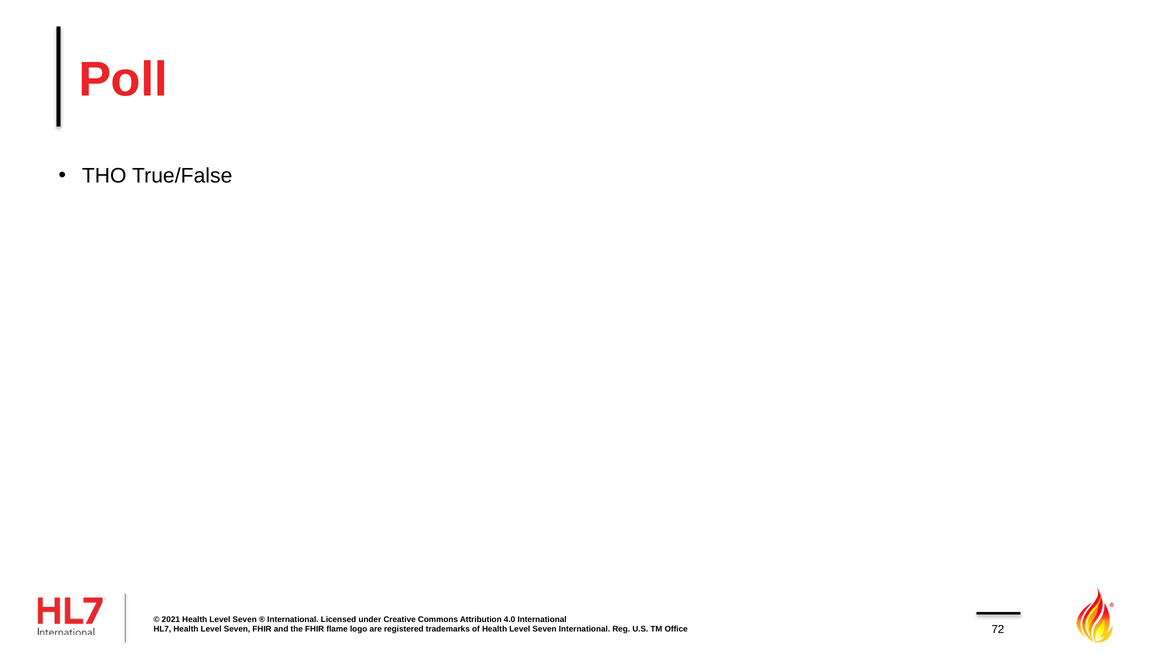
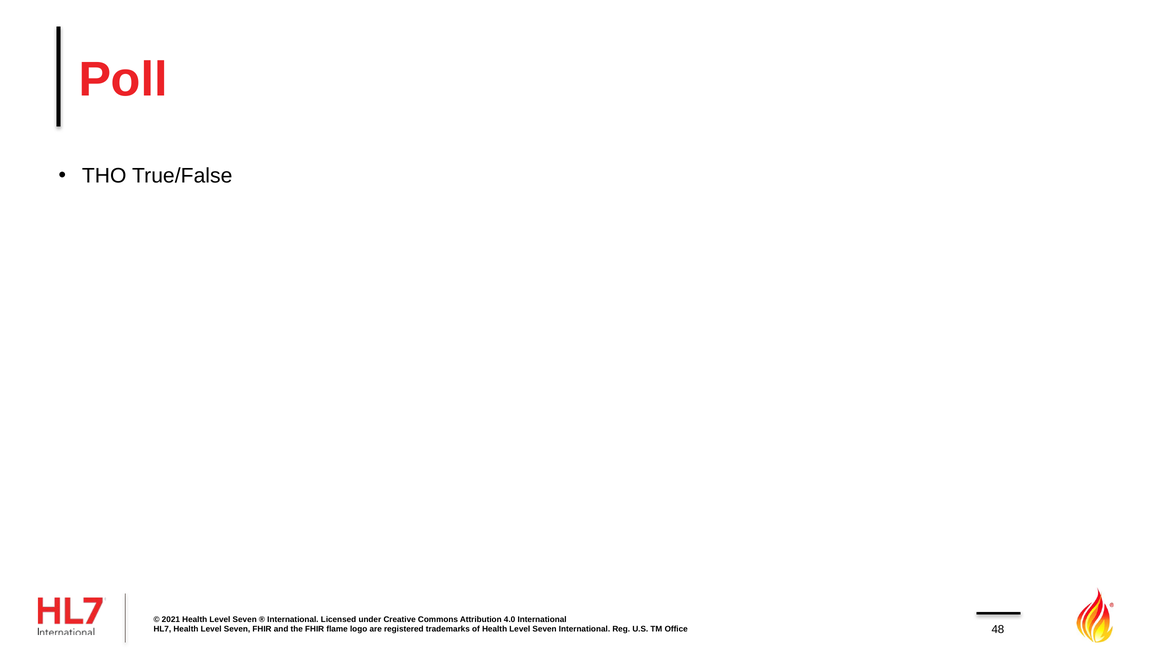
72: 72 -> 48 (998, 629)
